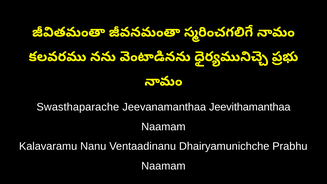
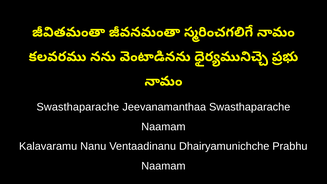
Jeevanamanthaa Jeevithamanthaa: Jeevithamanthaa -> Swasthaparache (250, 107)
